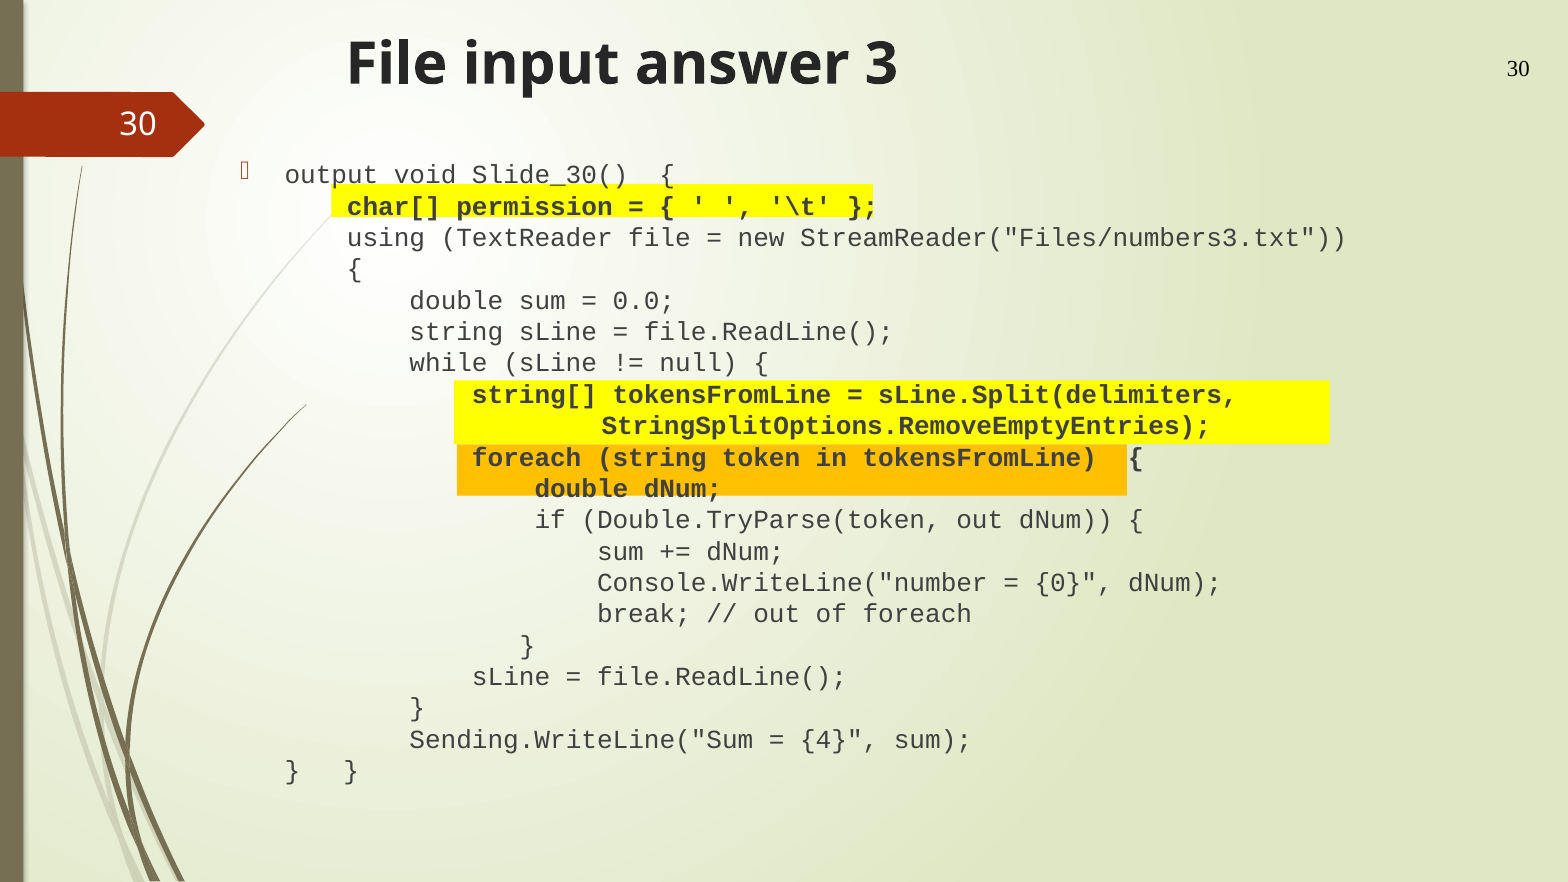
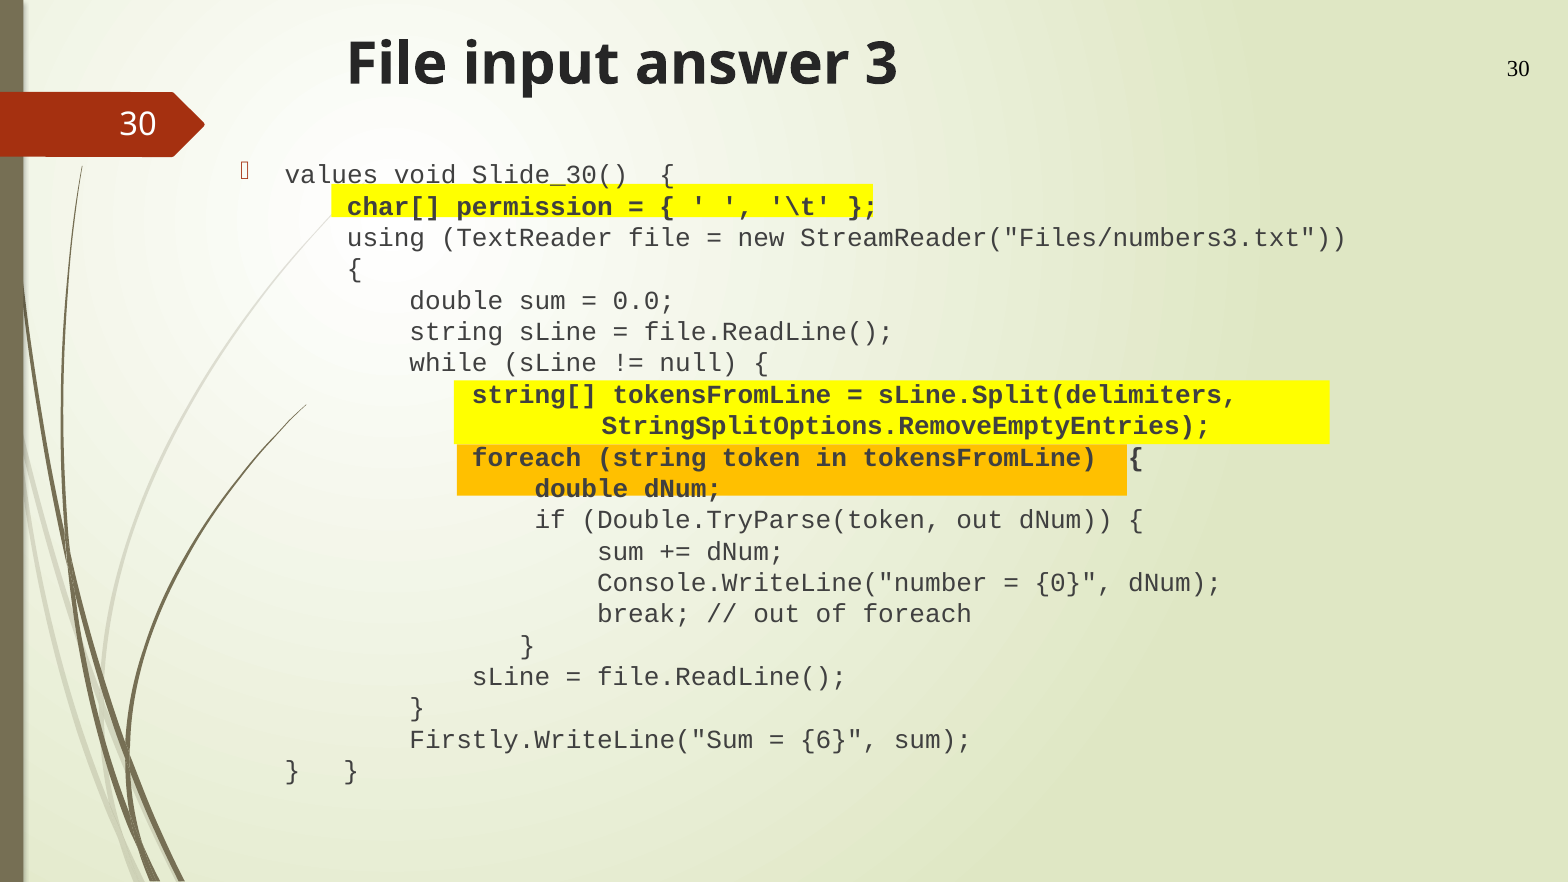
output: output -> values (331, 175)
Sending.WriteLine("Sum: Sending.WriteLine("Sum -> Firstly.WriteLine("Sum (581, 739)
4: 4 -> 6 (839, 739)
